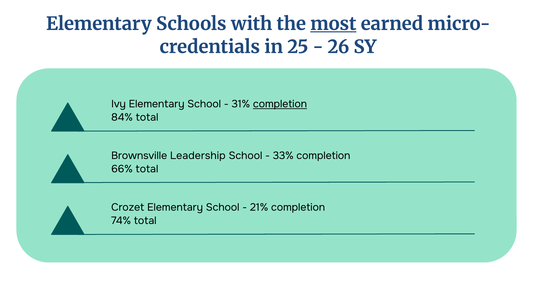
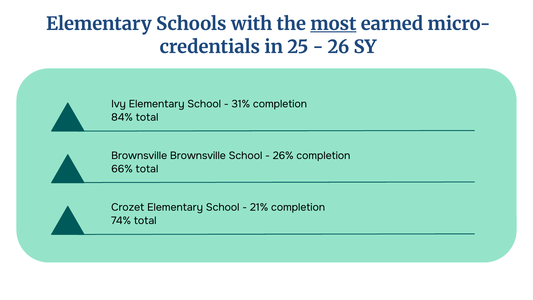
completion underline: present -> none (280, 104)
Brownsville Leadership: Leadership -> Brownsville (198, 156)
33%: 33% -> 26% (283, 156)
